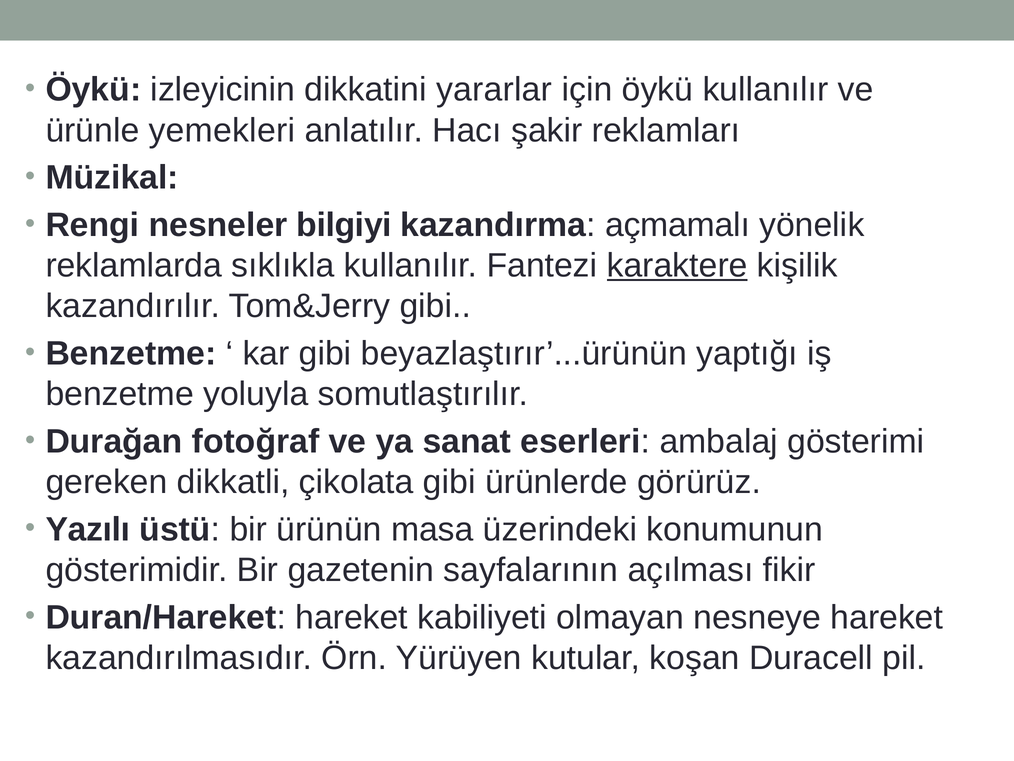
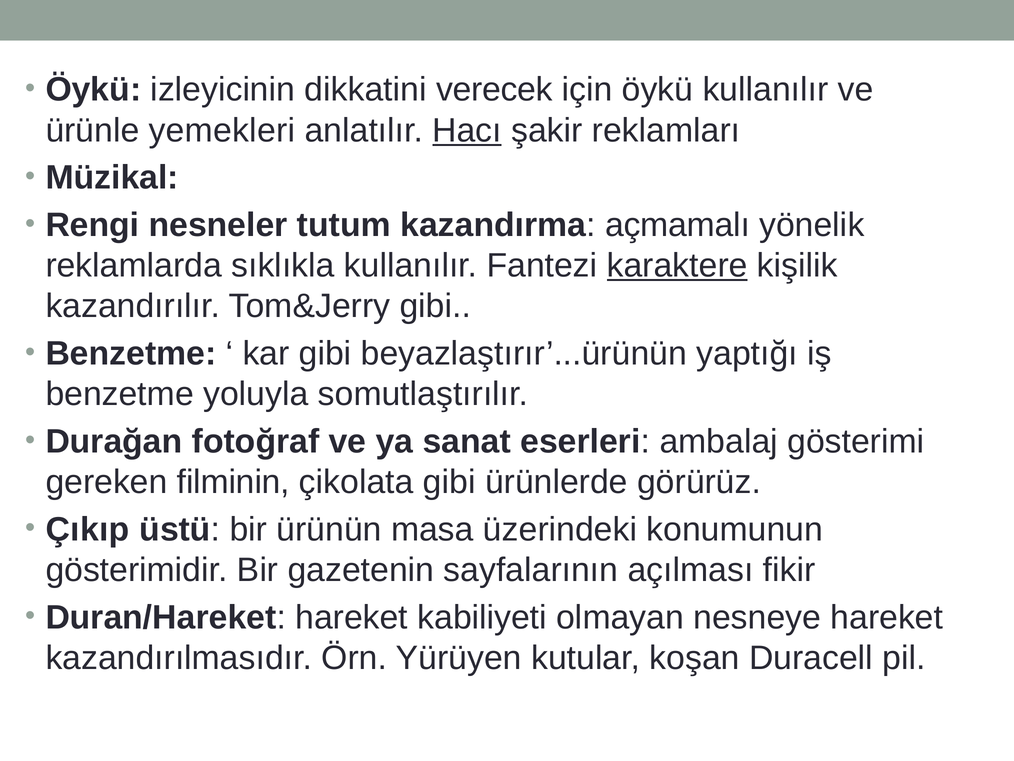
yararlar: yararlar -> verecek (494, 90)
Hacı underline: none -> present (467, 130)
bilgiyi: bilgiyi -> tutum (344, 225)
dikkatli: dikkatli -> filminin (233, 482)
Yazılı: Yazılı -> Çıkıp (88, 529)
